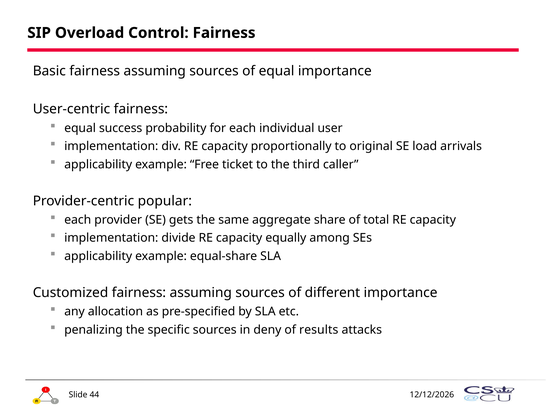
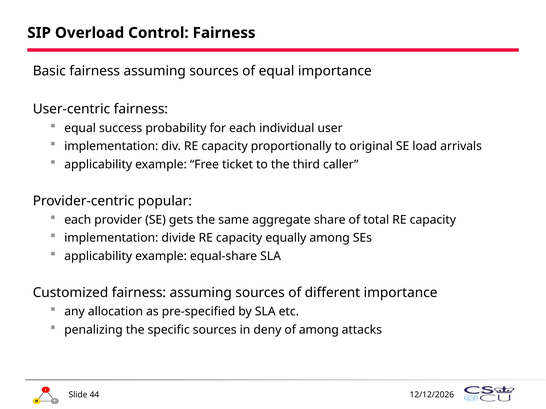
of results: results -> among (319, 330)
